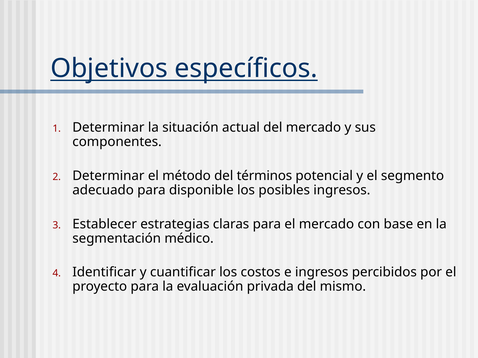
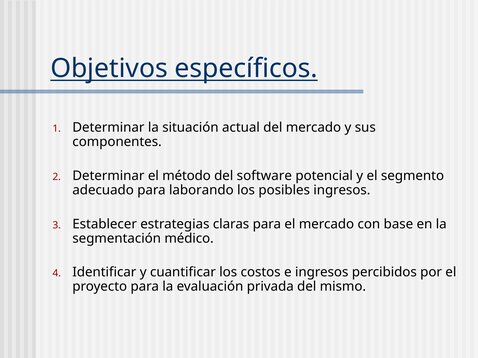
términos: términos -> software (264, 176)
disponible: disponible -> laborando (201, 190)
